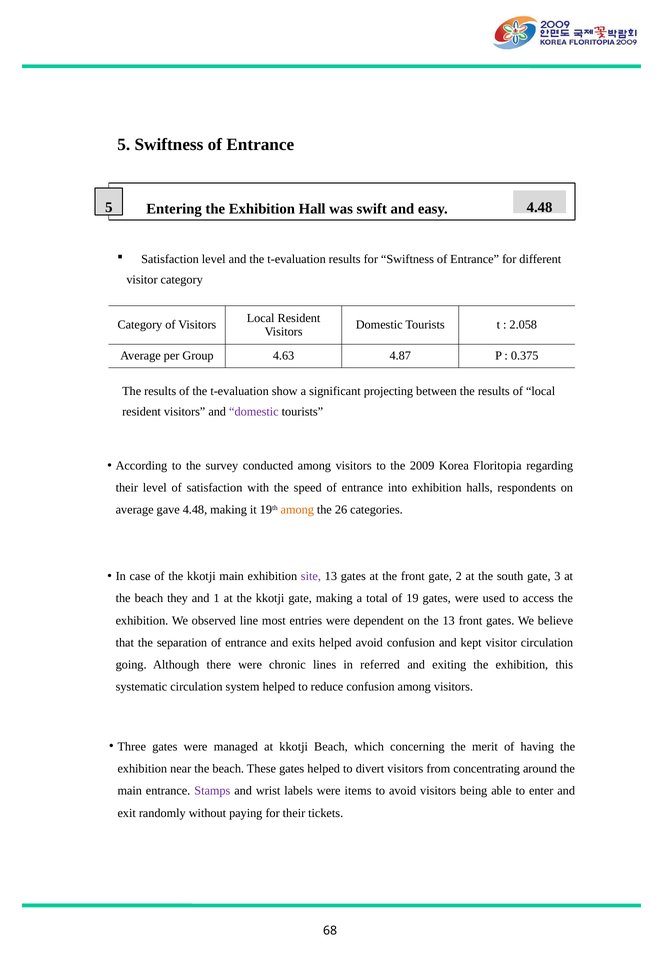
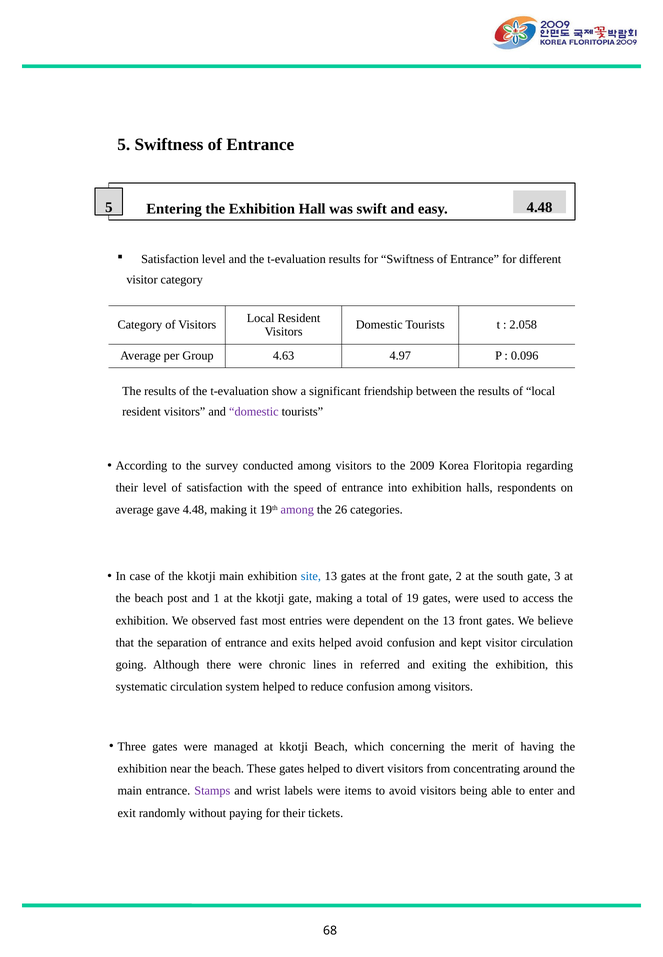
4.87: 4.87 -> 4.97 (400, 356)
0.375: 0.375 -> 0.096 (525, 356)
projecting: projecting -> friendship (388, 392)
among colour: orange -> purple (297, 510)
site colour: purple -> blue (311, 577)
they: they -> post (177, 599)
line: line -> fast (249, 621)
